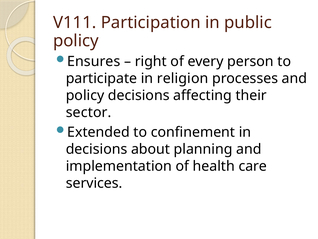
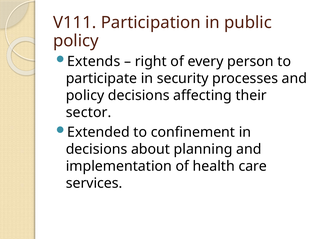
Ensures: Ensures -> Extends (94, 61)
religion: religion -> security (183, 78)
